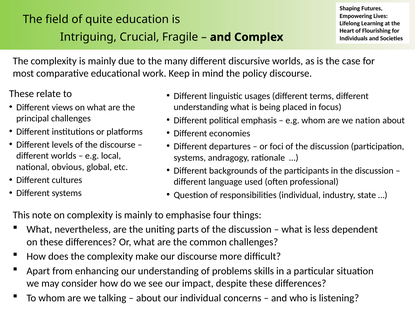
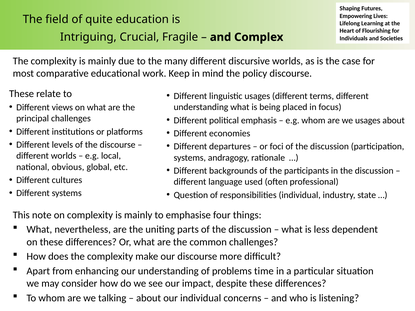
we nation: nation -> usages (368, 120)
skills: skills -> time (264, 271)
